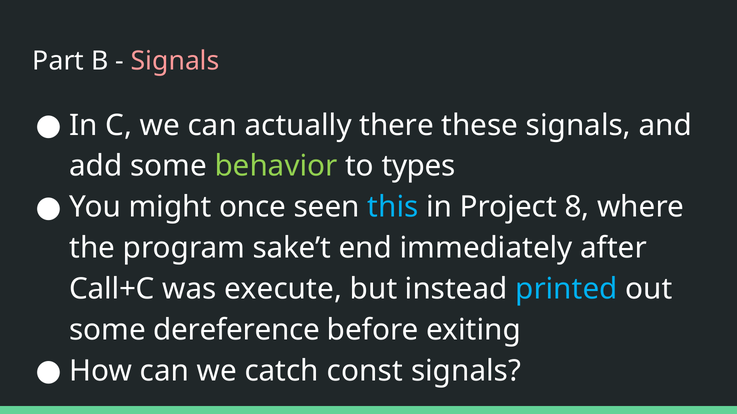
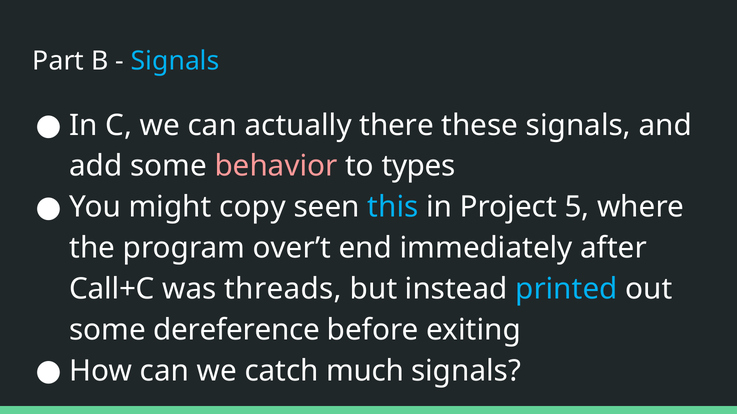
Signals colour: pink -> light blue (175, 61)
behavior colour: light green -> pink (276, 166)
once: once -> copy (252, 207)
8: 8 -> 5 (577, 207)
sake’t: sake’t -> over’t (292, 248)
execute: execute -> threads (283, 289)
const: const -> much (365, 371)
